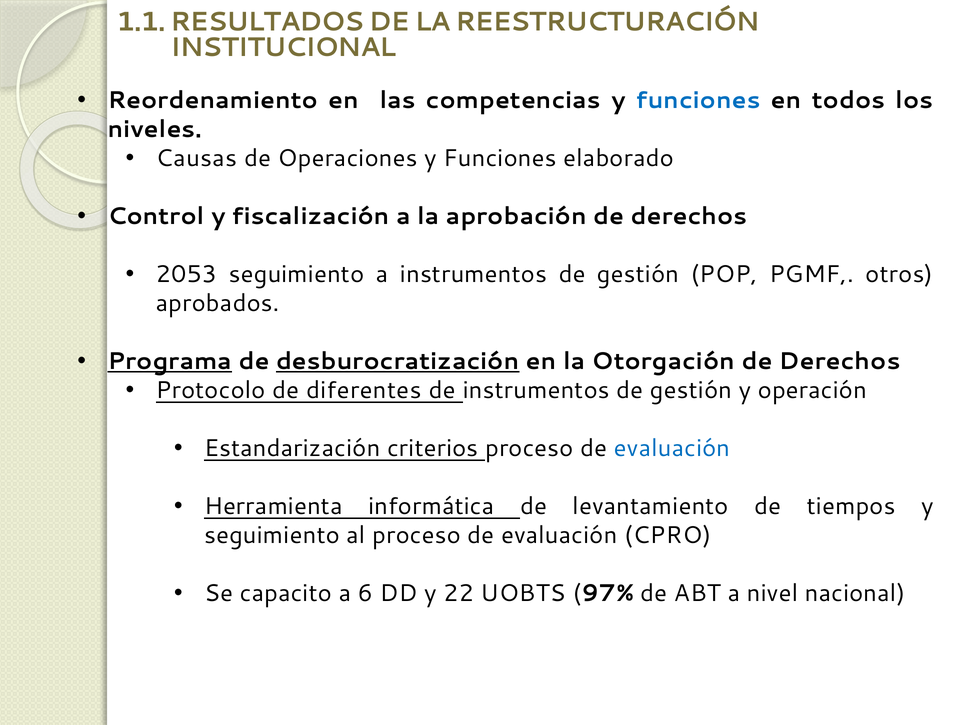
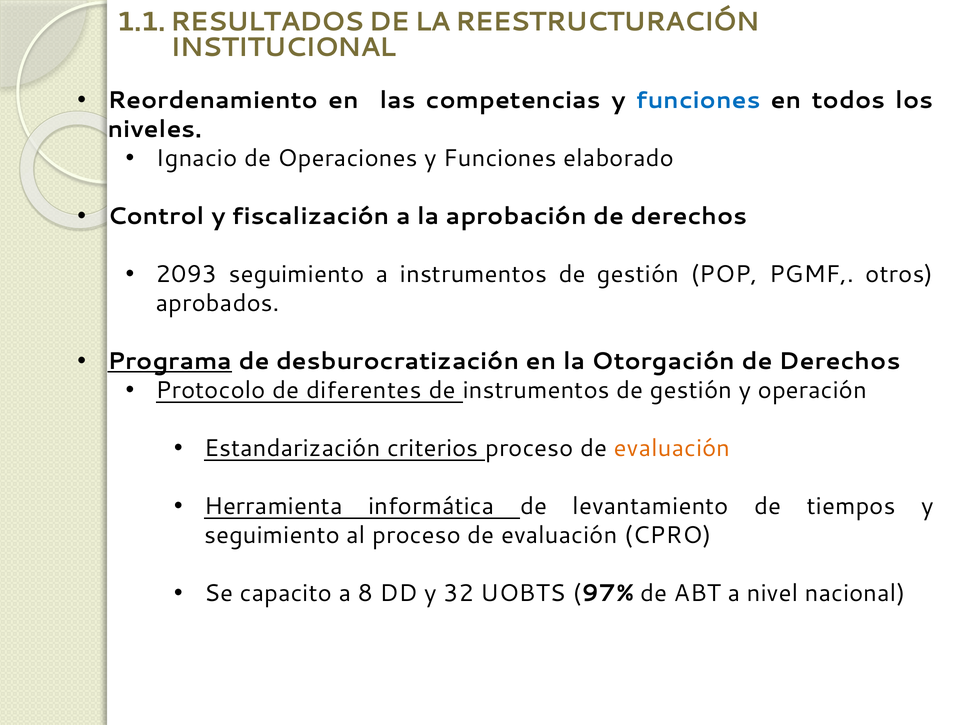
Causas: Causas -> Ignacio (197, 158)
2053: 2053 -> 2093 (187, 274)
desburocratización underline: present -> none (398, 361)
evaluación colour: blue -> orange (672, 448)
6: 6 -> 8 (366, 593)
22: 22 -> 32 (459, 593)
